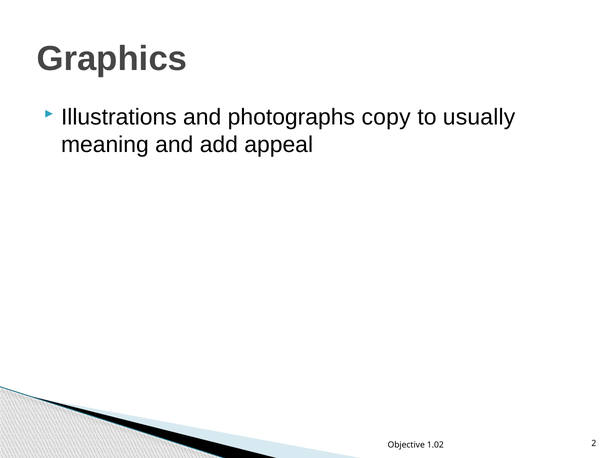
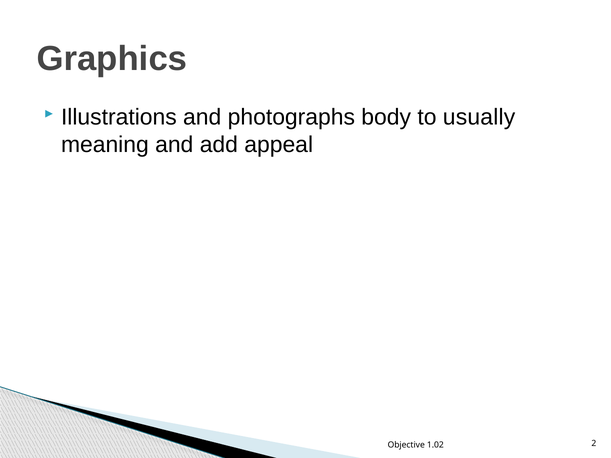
copy: copy -> body (386, 117)
